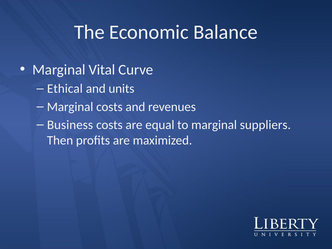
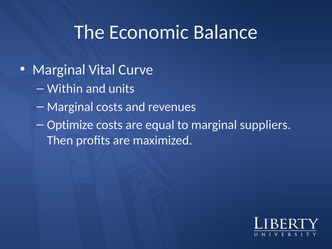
Ethical: Ethical -> Within (65, 89)
Business: Business -> Optimize (70, 125)
